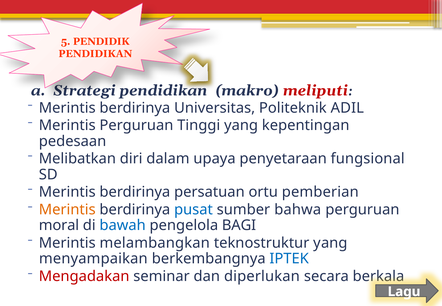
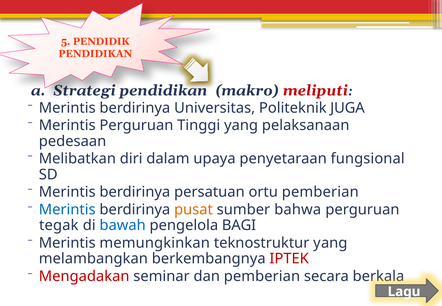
ADIL: ADIL -> JUGA (347, 108)
kepentingan: kepentingan -> pelaksanaan (306, 125)
Merintis colour: orange -> blue (67, 209)
pusat colour: blue -> orange (193, 209)
moral: moral -> tegak (59, 225)
melambangkan: melambangkan -> memungkinkan (155, 243)
menyampaikan: menyampaikan -> melambangkan (93, 259)
IPTEK colour: blue -> red (289, 259)
dan diperlukan: diperlukan -> pemberian (262, 276)
